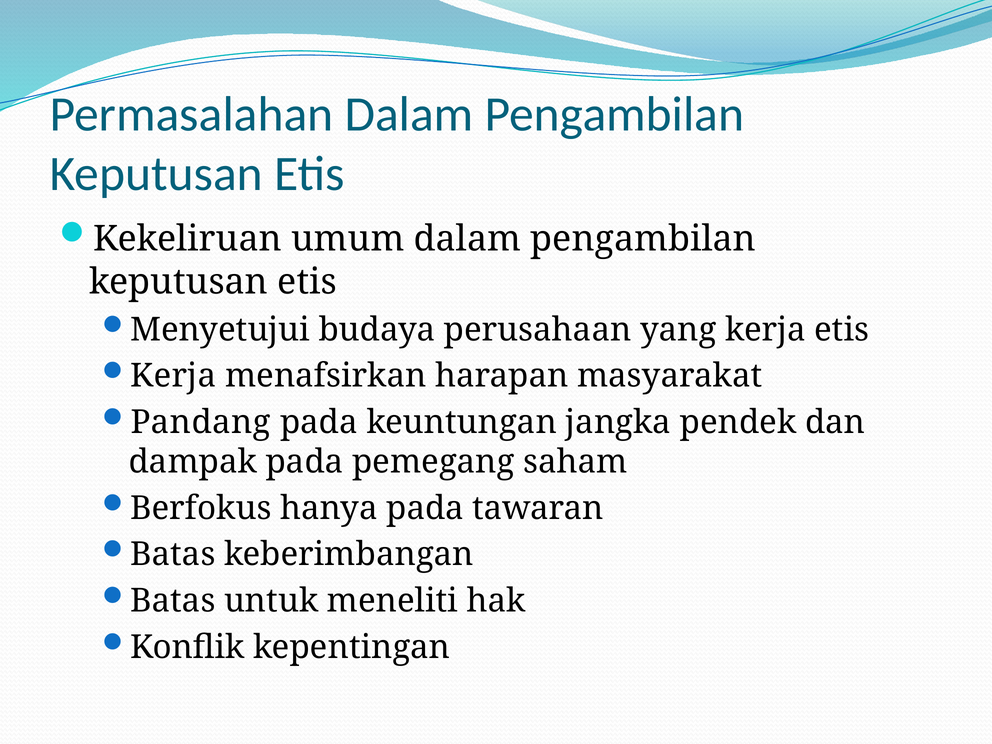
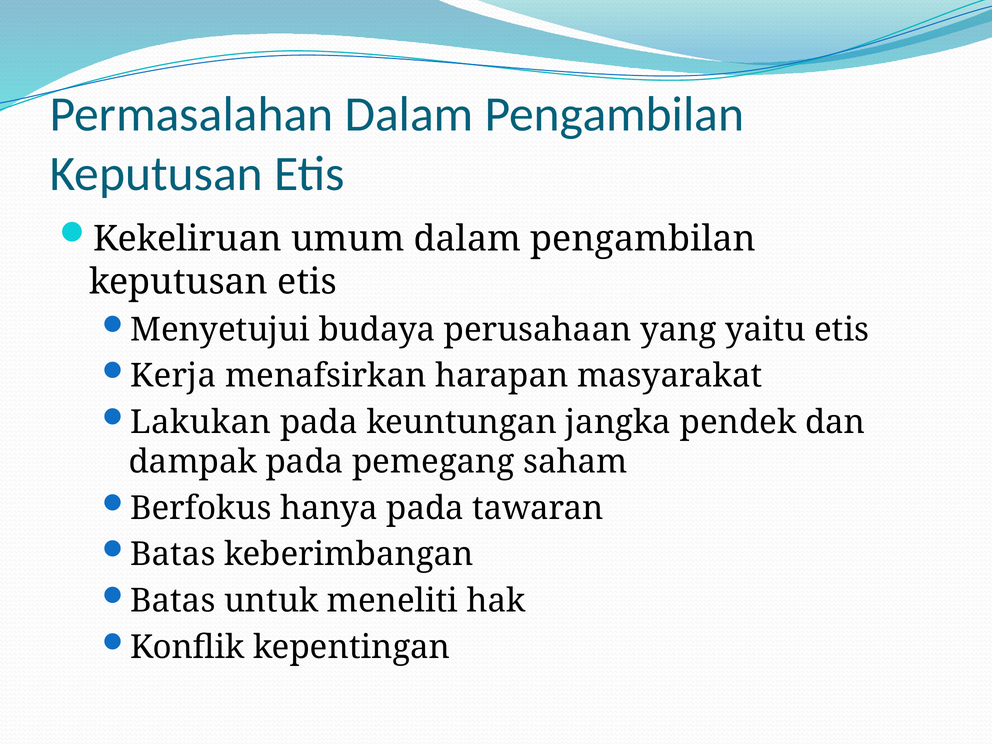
yang kerja: kerja -> yaitu (765, 330)
Pandang: Pandang -> Lakukan (201, 422)
